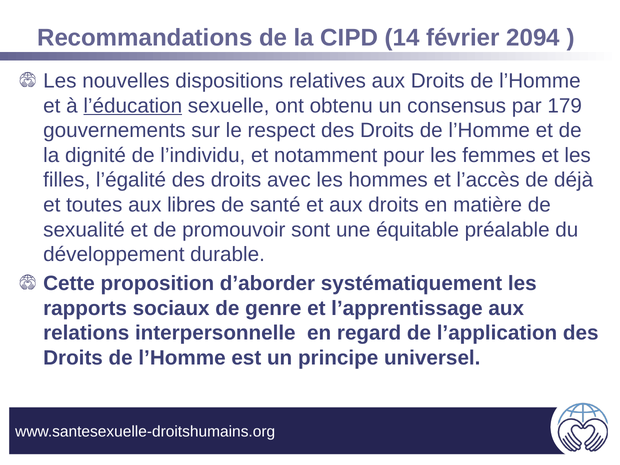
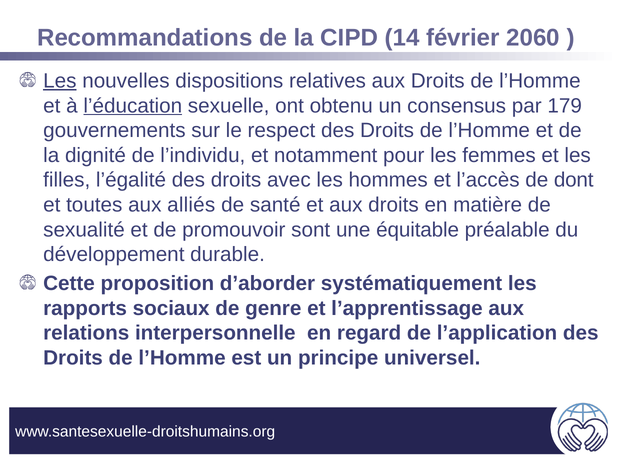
2094: 2094 -> 2060 (533, 38)
Les underline: none -> present (60, 81)
déjà: déjà -> dont (574, 180)
libres: libres -> alliés (191, 205)
